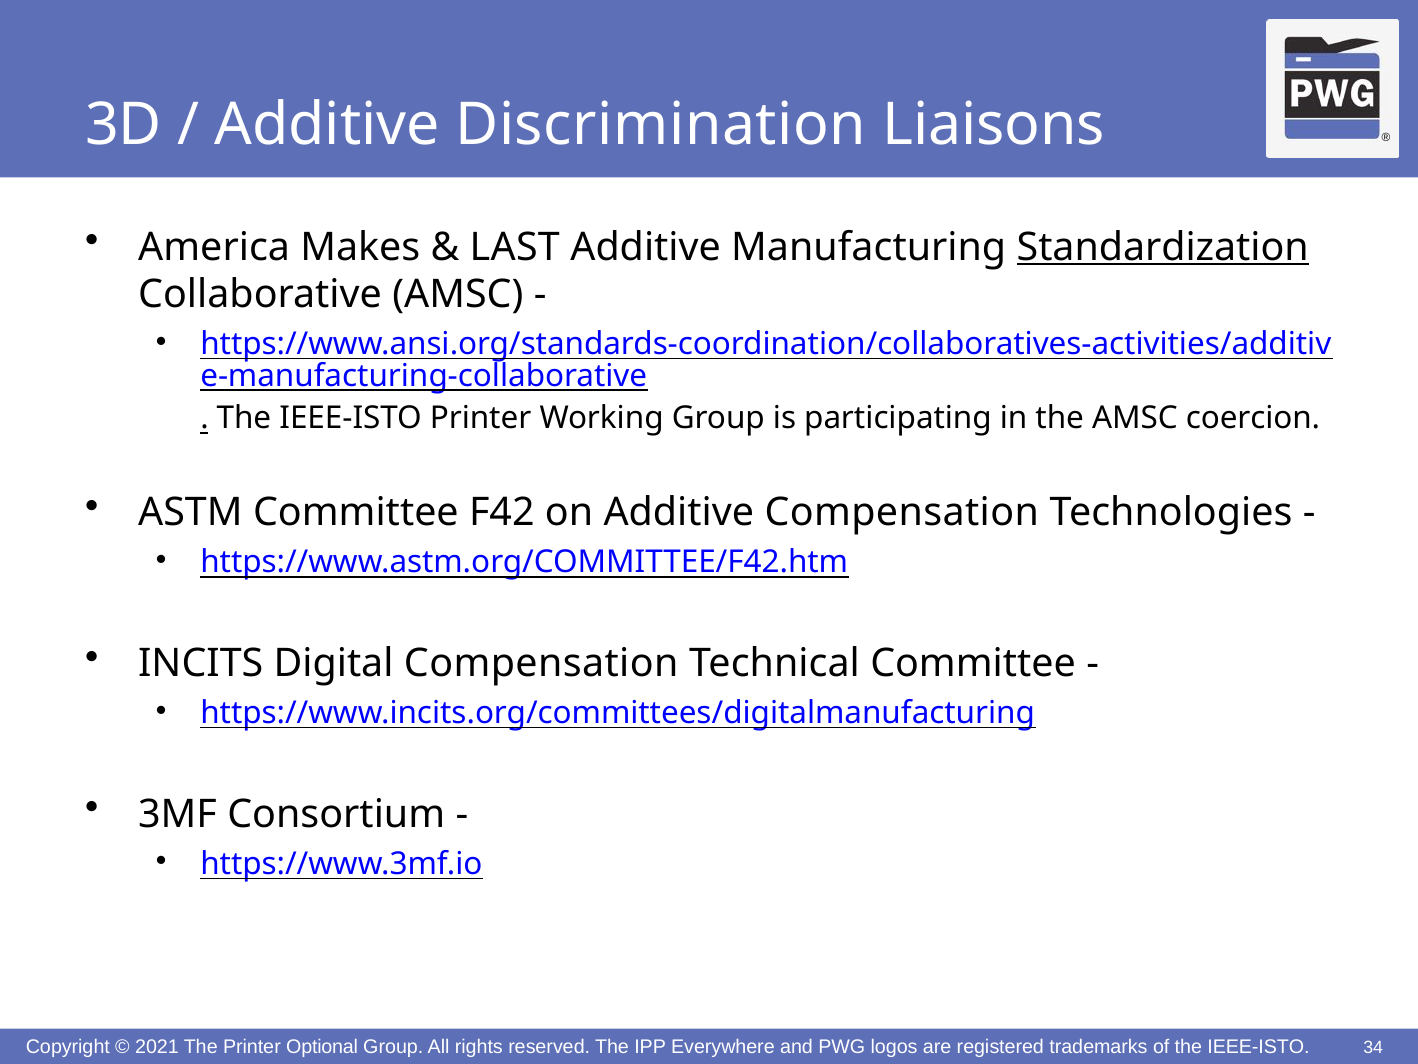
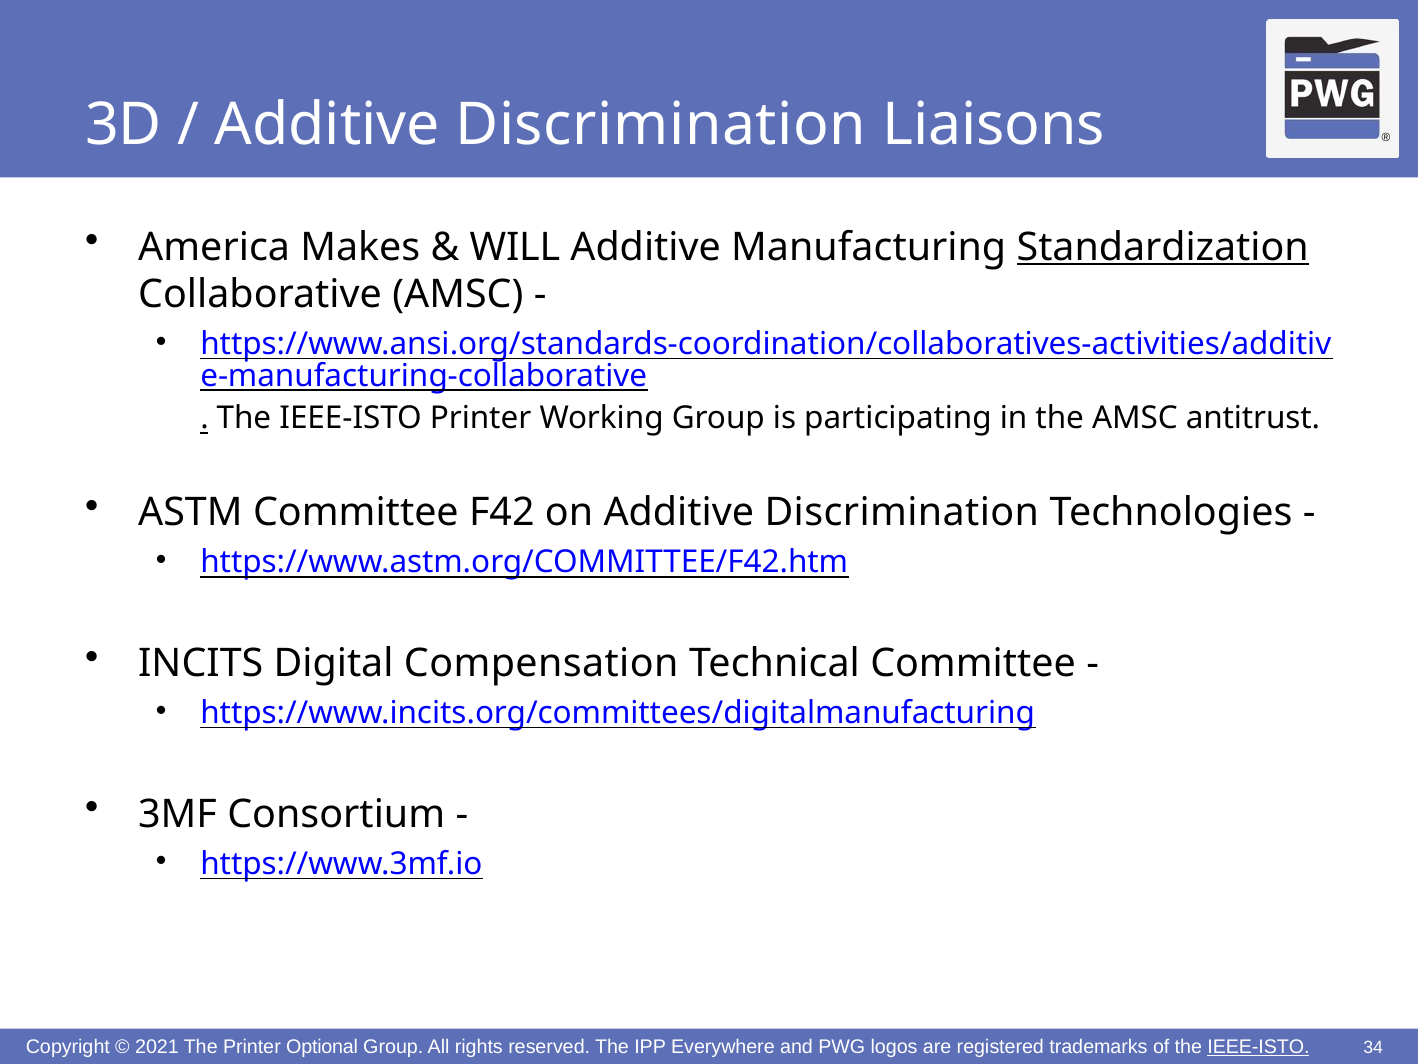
LAST: LAST -> WILL (515, 247)
coercion: coercion -> antitrust (1253, 418)
on Additive Compensation: Compensation -> Discrimination (902, 512)
IEEE-ISTO underline: none -> present (1258, 1046)
